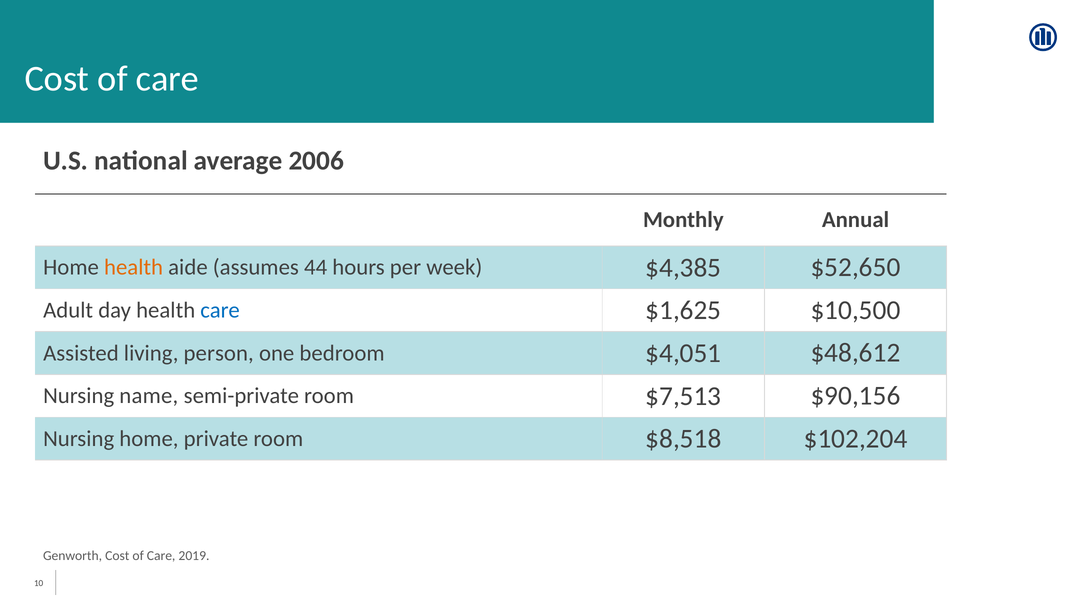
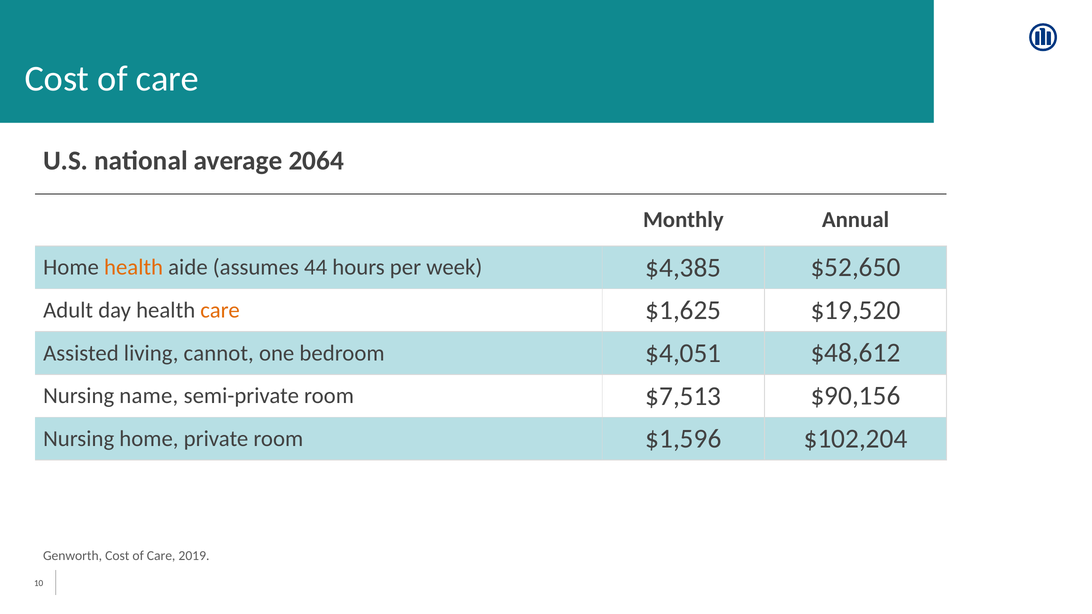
2006: 2006 -> 2064 (316, 161)
care colour: blue -> orange (220, 310)
$10,500: $10,500 -> $19,520 (855, 310)
person: person -> cannot (219, 353)
$8,518: $8,518 -> $1,596 (683, 439)
